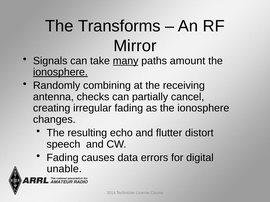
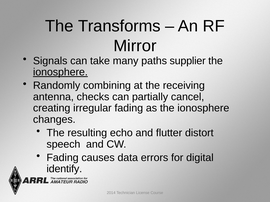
many underline: present -> none (126, 61)
amount: amount -> supplier (188, 61)
unable: unable -> identify (64, 169)
